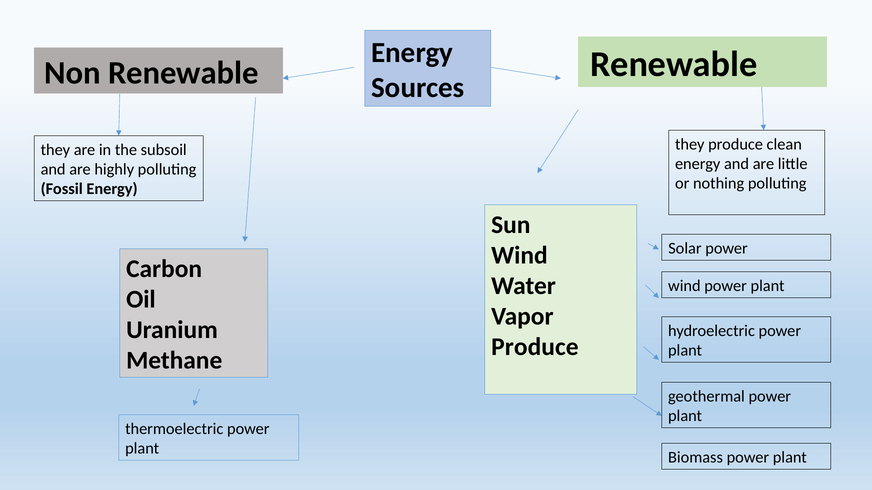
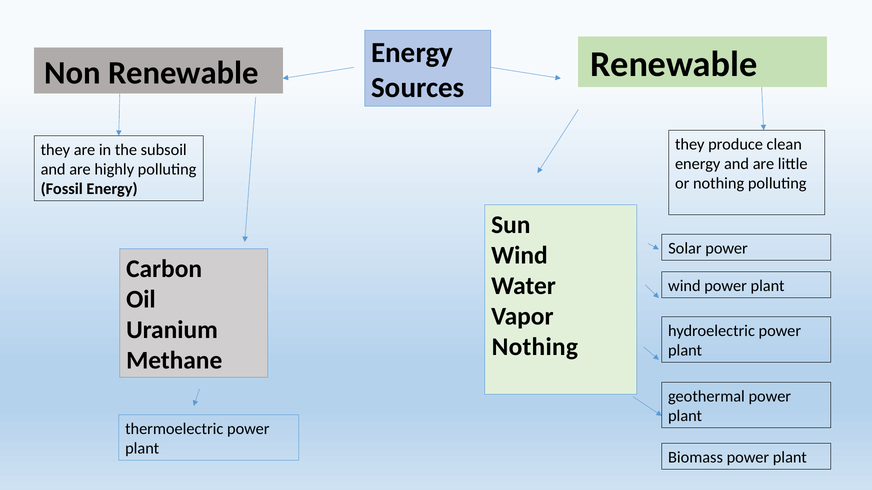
Produce: Produce -> Nothing (535, 347)
